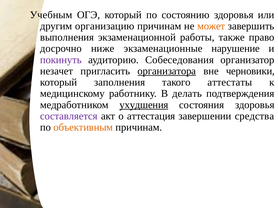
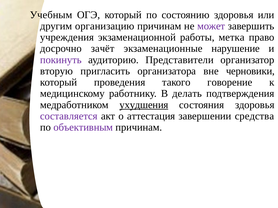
может colour: orange -> purple (211, 26)
выполнения: выполнения -> учреждения (67, 37)
также: также -> метка (232, 37)
ниже: ниже -> зачёт (103, 49)
Собеседования: Собеседования -> Представители (180, 60)
незачет: незачет -> вторую (57, 71)
организатора underline: present -> none (167, 71)
заполнения: заполнения -> проведения (120, 82)
аттестаты: аттестаты -> говорение (230, 82)
объективным colour: orange -> purple (83, 128)
